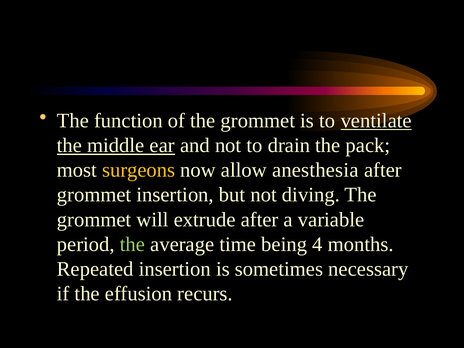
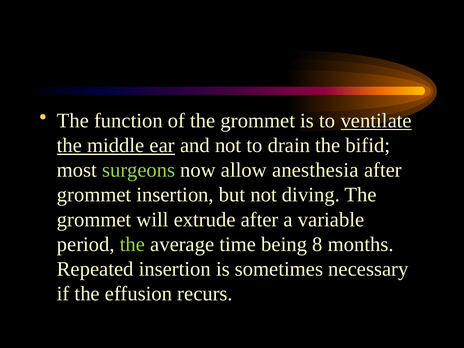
pack: pack -> bifid (368, 145)
surgeons colour: yellow -> light green (139, 170)
4: 4 -> 8 (317, 244)
